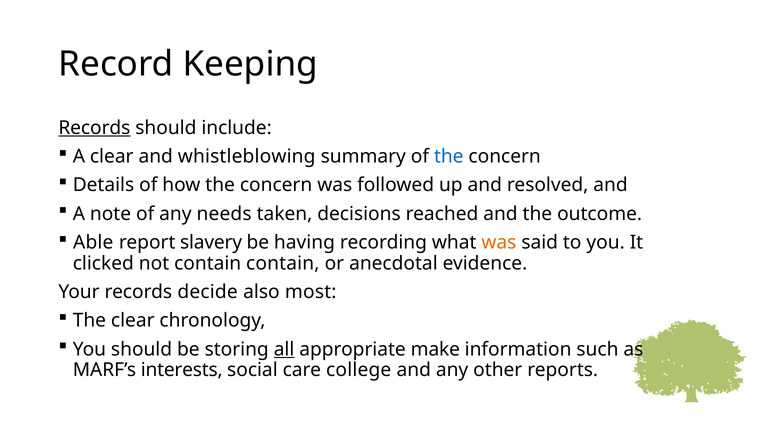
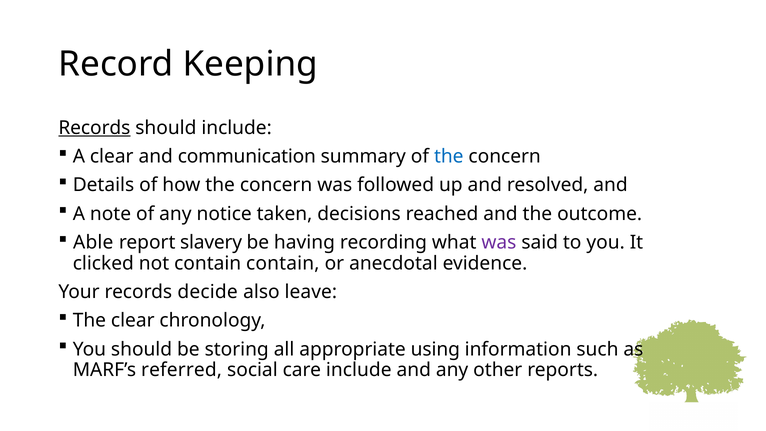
whistleblowing: whistleblowing -> communication (247, 156)
needs: needs -> notice (224, 214)
was colour: orange -> purple (499, 242)
most: most -> leave (311, 292)
all underline: present -> none (284, 349)
make: make -> using (435, 349)
interests: interests -> referred (182, 370)
care college: college -> include (359, 370)
